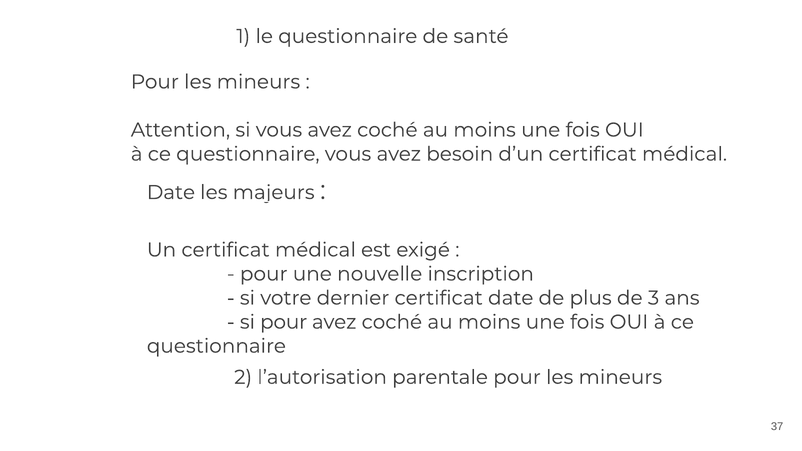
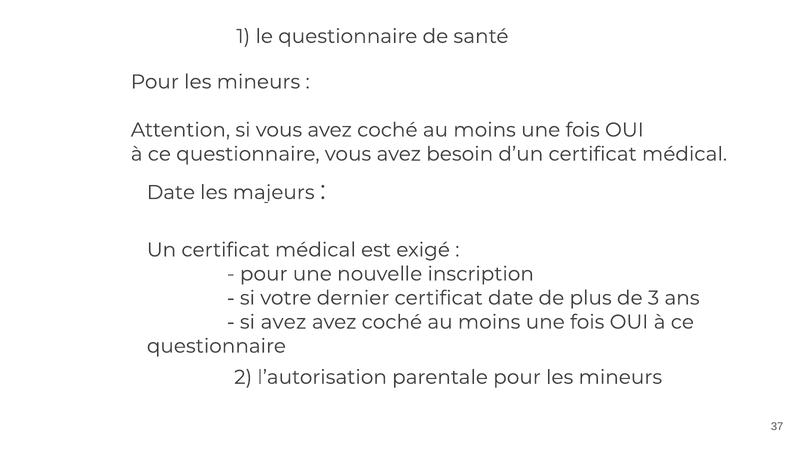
si pour: pour -> avez (283, 322)
